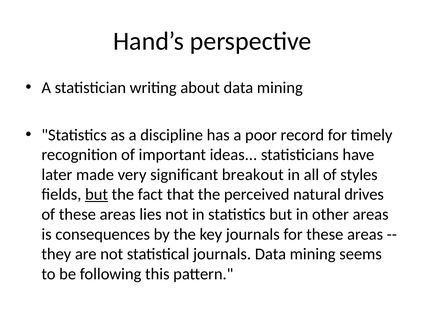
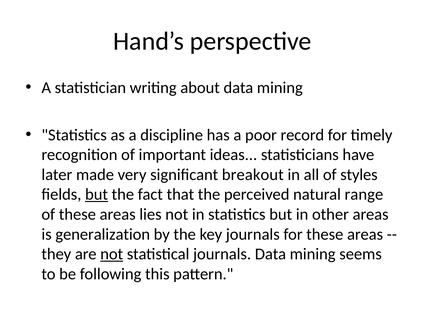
drives: drives -> range (364, 194)
consequences: consequences -> generalization (103, 234)
not underline: none -> present (112, 254)
